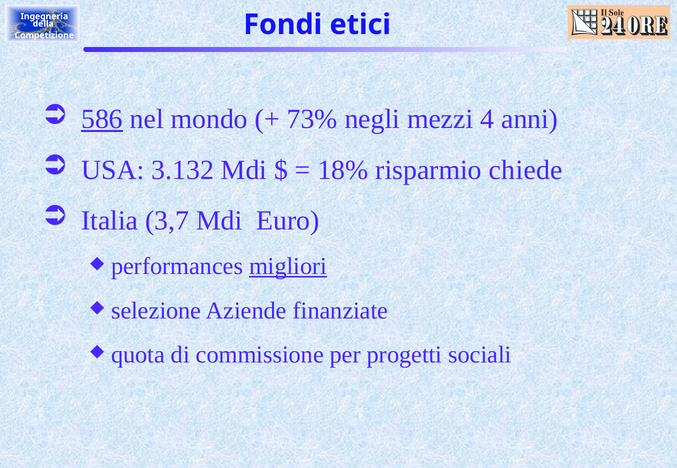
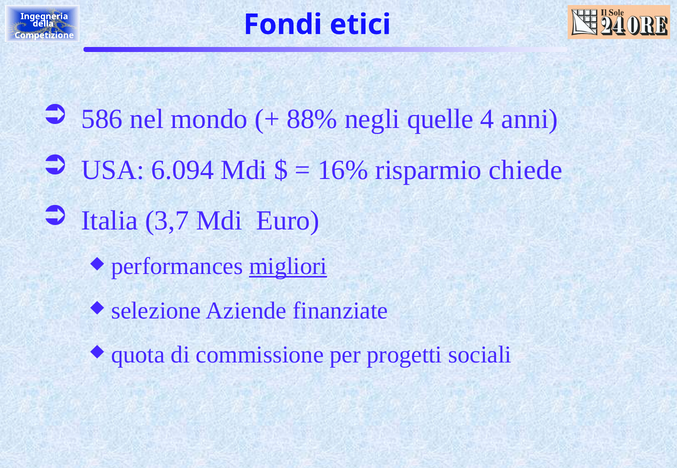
586 underline: present -> none (102, 119)
73%: 73% -> 88% (312, 119)
mezzi: mezzi -> quelle (440, 119)
3.132: 3.132 -> 6.094 (183, 170)
18%: 18% -> 16% (343, 170)
